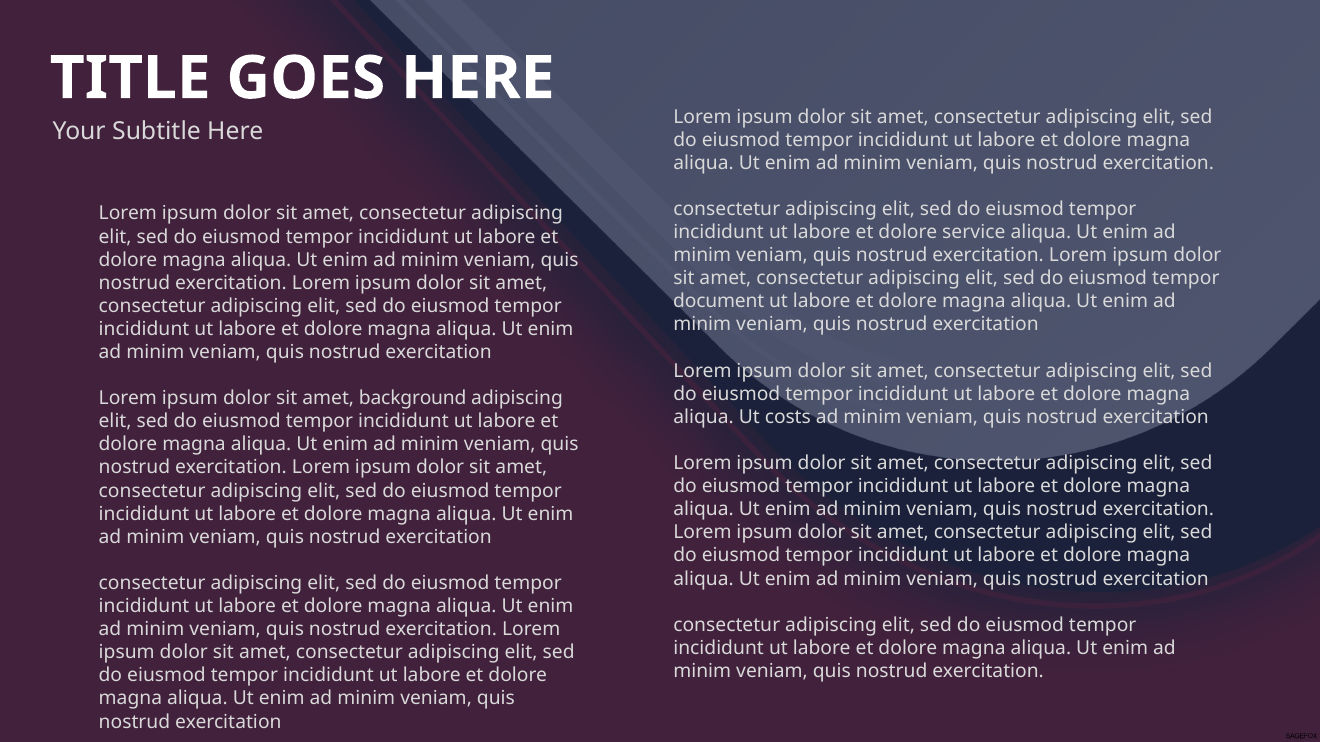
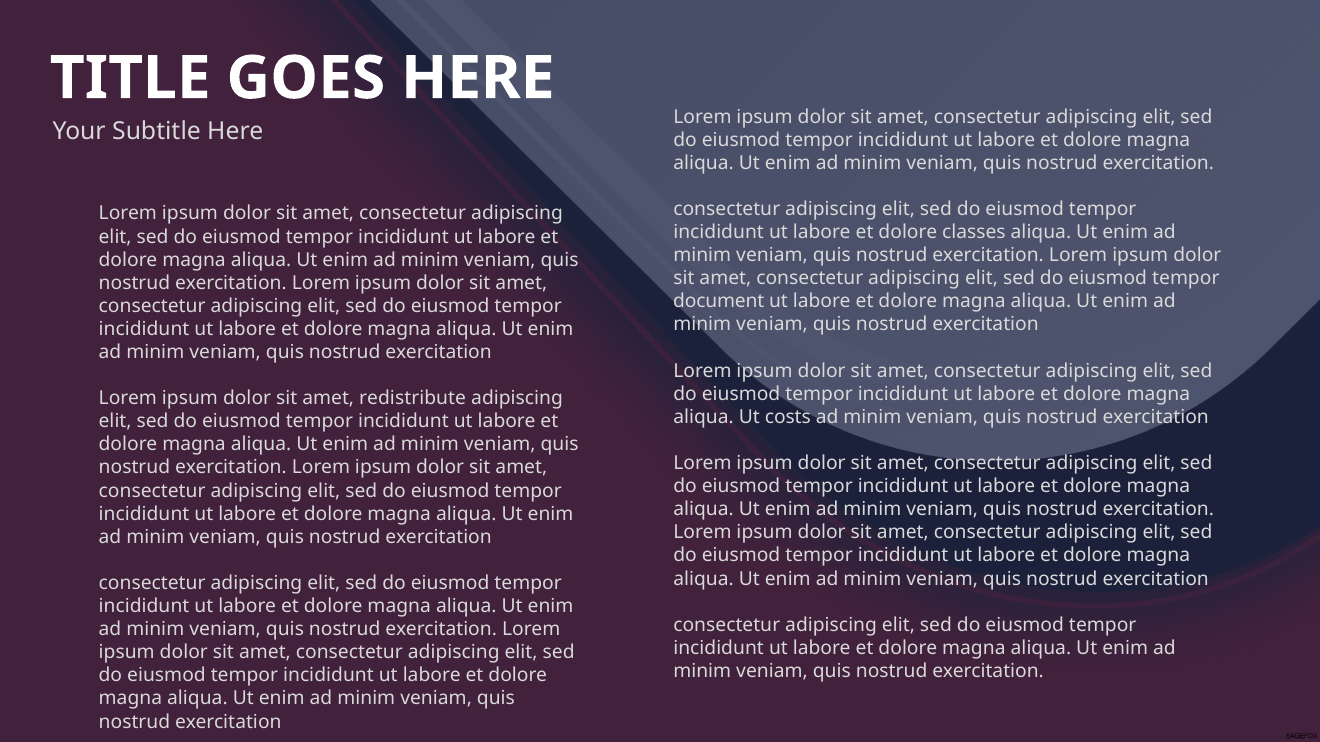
service: service -> classes (974, 232)
background: background -> redistribute (413, 399)
